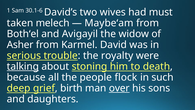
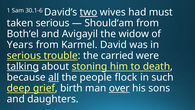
two underline: none -> present (88, 12)
taken melech: melech -> serious (53, 23)
Maybe‘am: Maybe‘am -> Should‘am (109, 23)
Asher: Asher -> Years (20, 45)
royalty: royalty -> carried (117, 55)
all underline: none -> present (54, 77)
